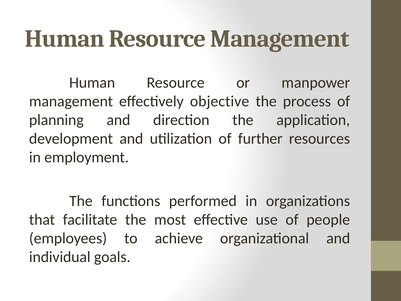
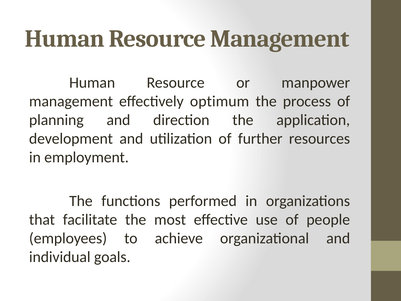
objective: objective -> optimum (220, 101)
